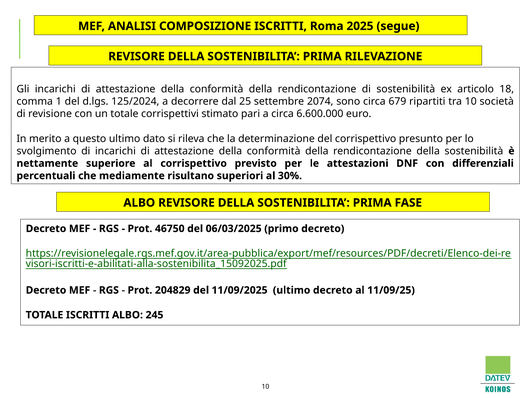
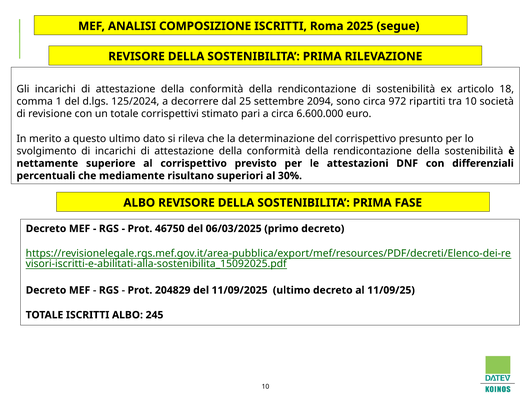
2074: 2074 -> 2094 (320, 101)
679: 679 -> 972 (397, 101)
